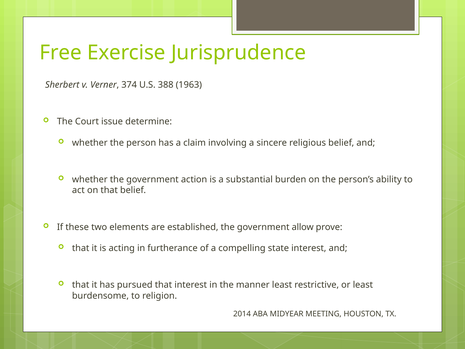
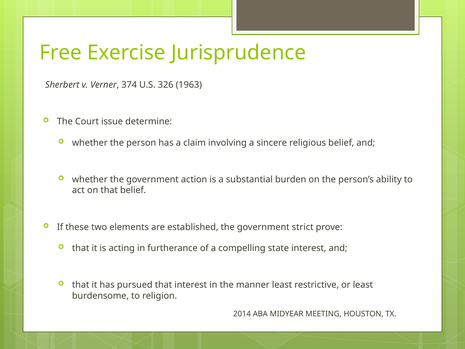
388: 388 -> 326 (166, 85)
allow: allow -> strict (303, 227)
